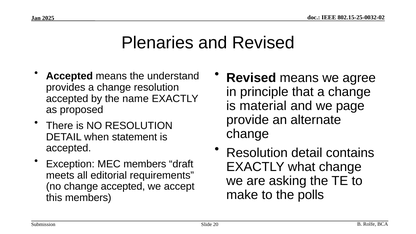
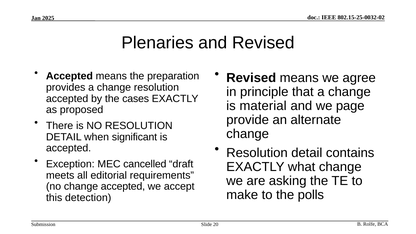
understand: understand -> preparation (173, 76)
name: name -> cases (136, 99)
statement: statement -> significant (135, 137)
MEC members: members -> cancelled (145, 164)
this members: members -> detection (88, 198)
